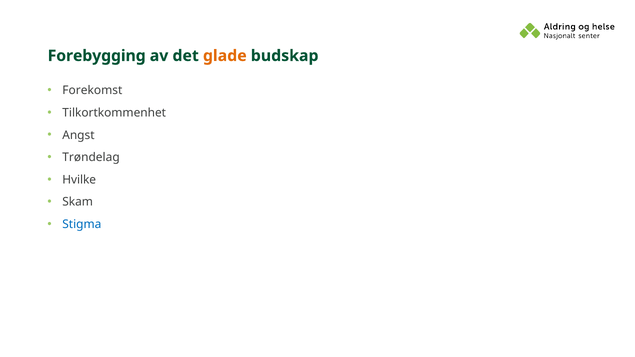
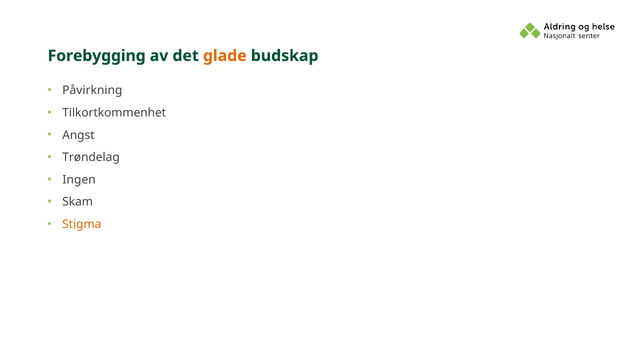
Forekomst: Forekomst -> Påvirkning (92, 91)
Hvilke: Hvilke -> Ingen (79, 180)
Stigma colour: blue -> orange (82, 225)
